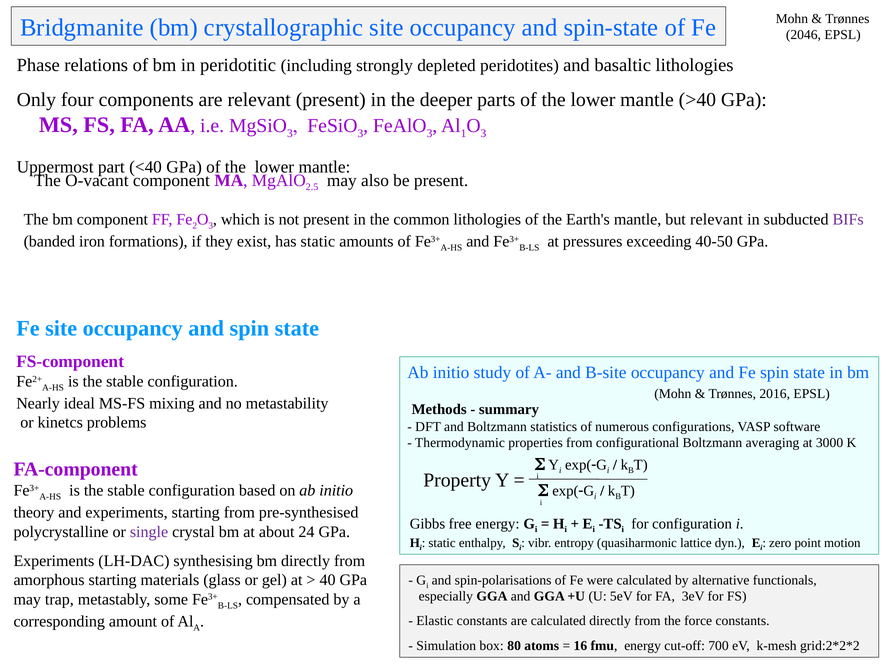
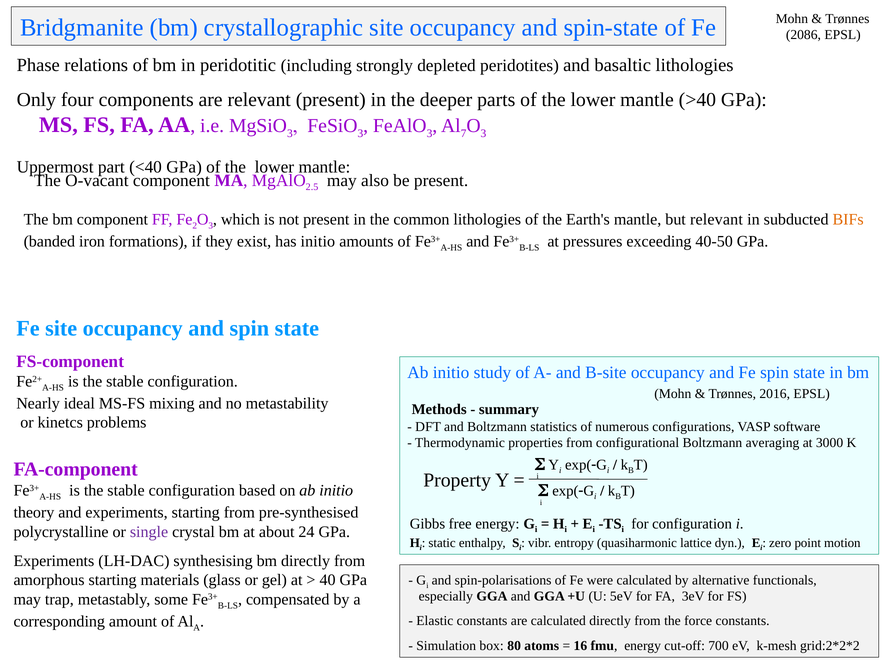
2046: 2046 -> 2086 (803, 35)
1: 1 -> 7 (464, 133)
BIFs colour: purple -> orange (848, 220)
has static: static -> initio (318, 242)
